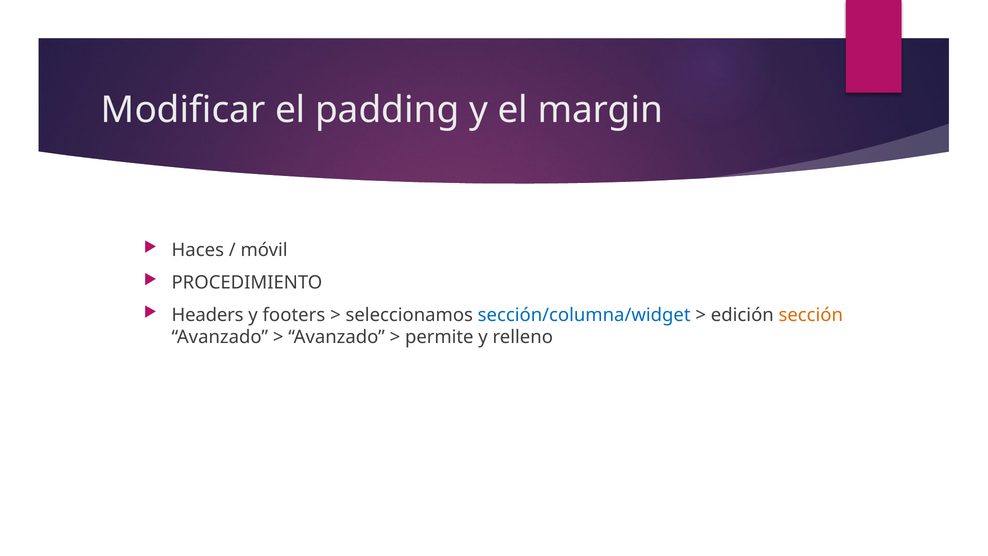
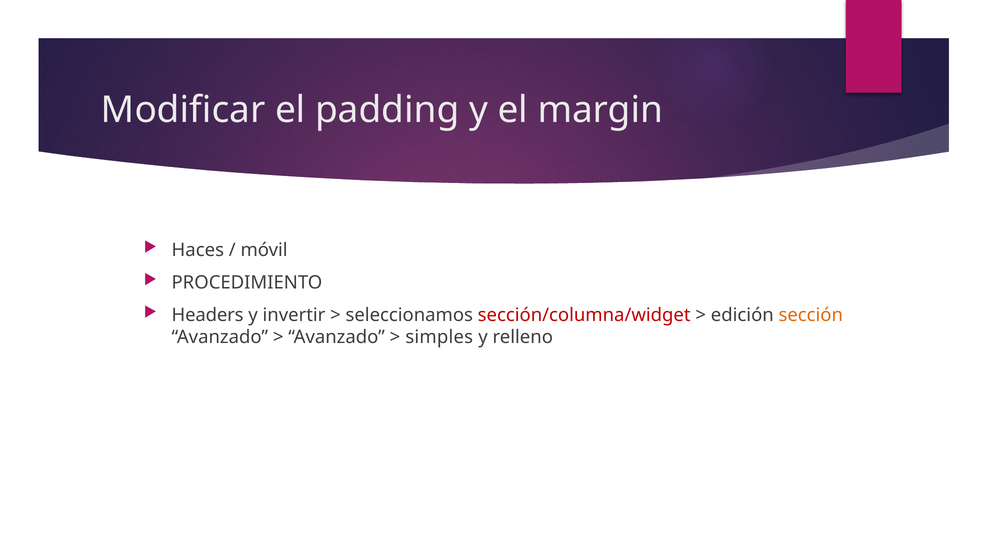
footers: footers -> invertir (294, 315)
sección/columna/widget colour: blue -> red (584, 315)
permite: permite -> simples (439, 337)
